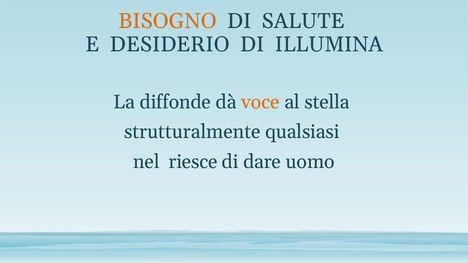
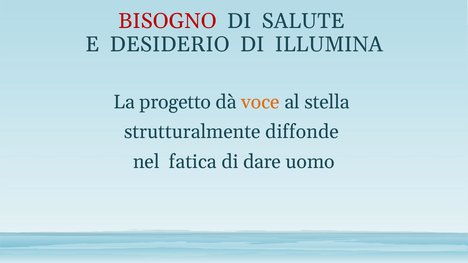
BISOGNO colour: orange -> red (168, 21)
diffonde: diffonde -> progetto (175, 102)
qualsiasi: qualsiasi -> diffonde (302, 132)
riesce: riesce -> fatica (193, 162)
